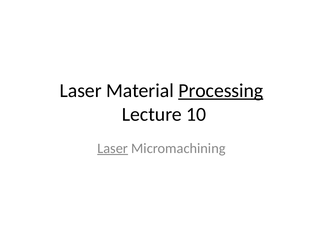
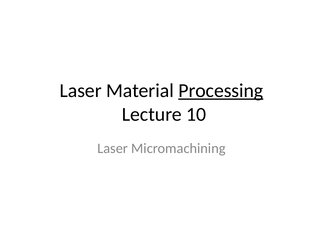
Laser underline: present -> none (113, 149)
